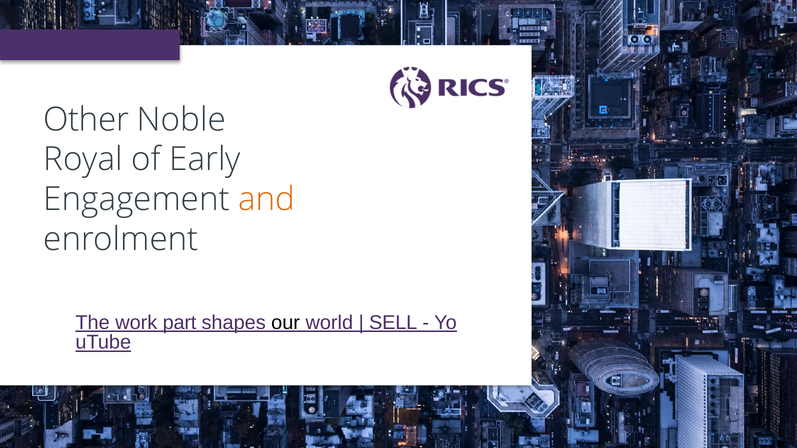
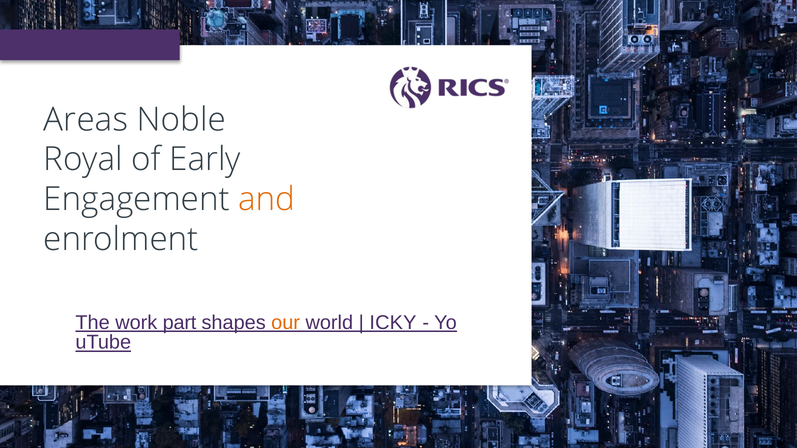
Other: Other -> Areas (86, 120)
our colour: black -> orange (286, 323)
SELL: SELL -> ICKY (393, 323)
